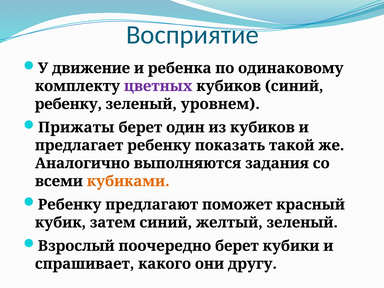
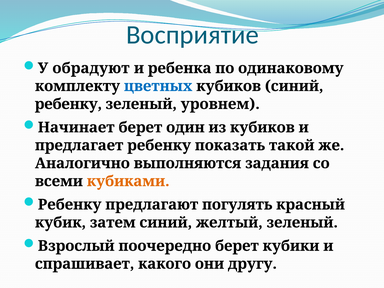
движение: движение -> обрадуют (91, 68)
цветных colour: purple -> blue (158, 86)
Прижаты: Прижаты -> Начинает (76, 127)
поможет: поможет -> погулять (237, 205)
